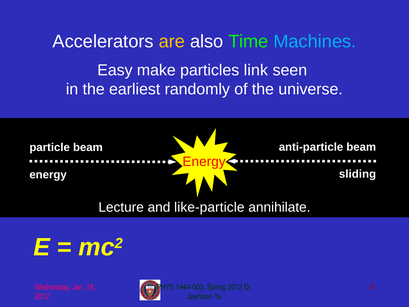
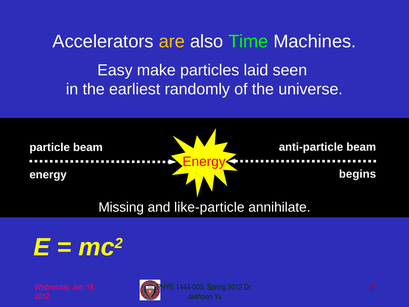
Machines colour: light blue -> white (315, 41)
link: link -> laid (256, 70)
sliding: sliding -> begins (358, 174)
Lecture: Lecture -> Missing (121, 207)
